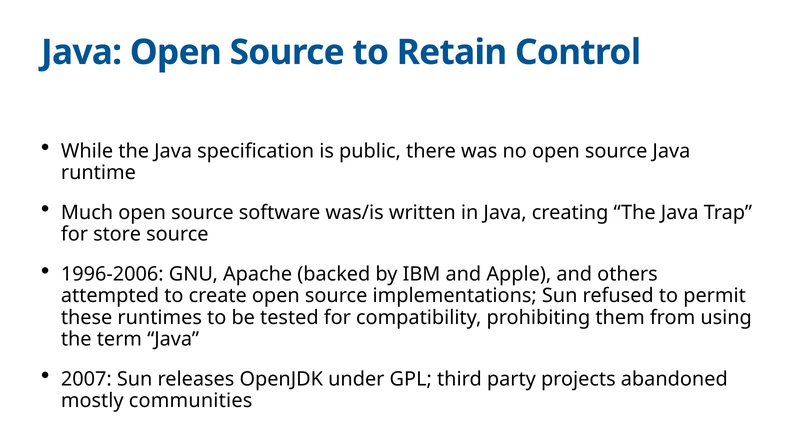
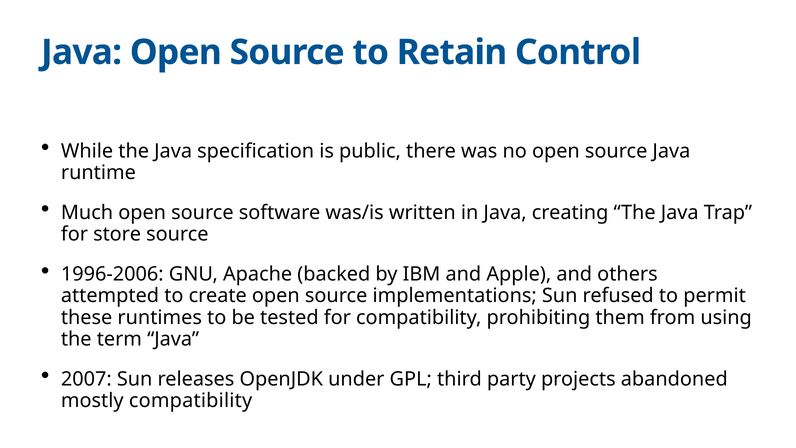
mostly communities: communities -> compatibility (191, 400)
